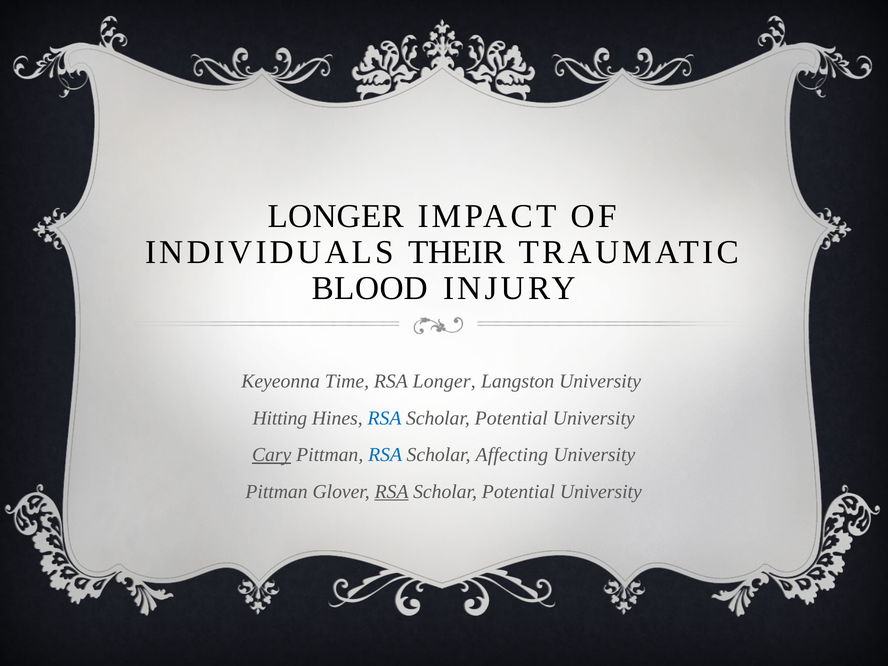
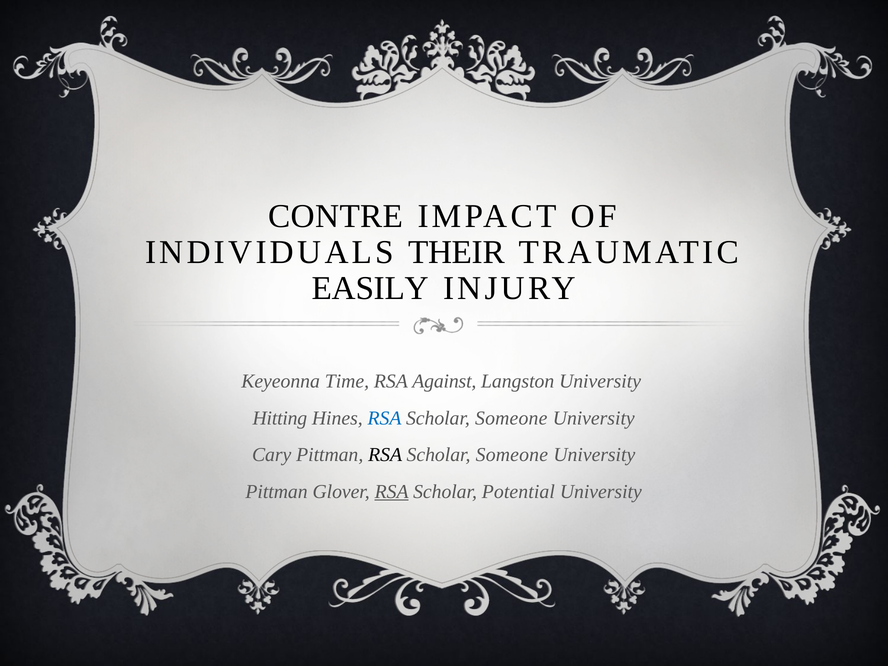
LONGER: LONGER -> CONTRE (336, 216)
BLOOD: BLOOD -> EASILY (370, 288)
RSA Longer: Longer -> Against (444, 381)
Potential: Potential -> Someone (511, 418)
Cary underline: present -> none (272, 455)
RSA colour: blue -> black (385, 455)
Affecting: Affecting -> Someone (512, 455)
